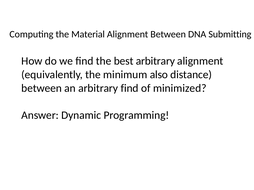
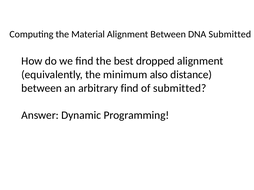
DNA Submitting: Submitting -> Submitted (230, 34)
best arbitrary: arbitrary -> dropped (155, 61)
of minimized: minimized -> submitted (180, 88)
